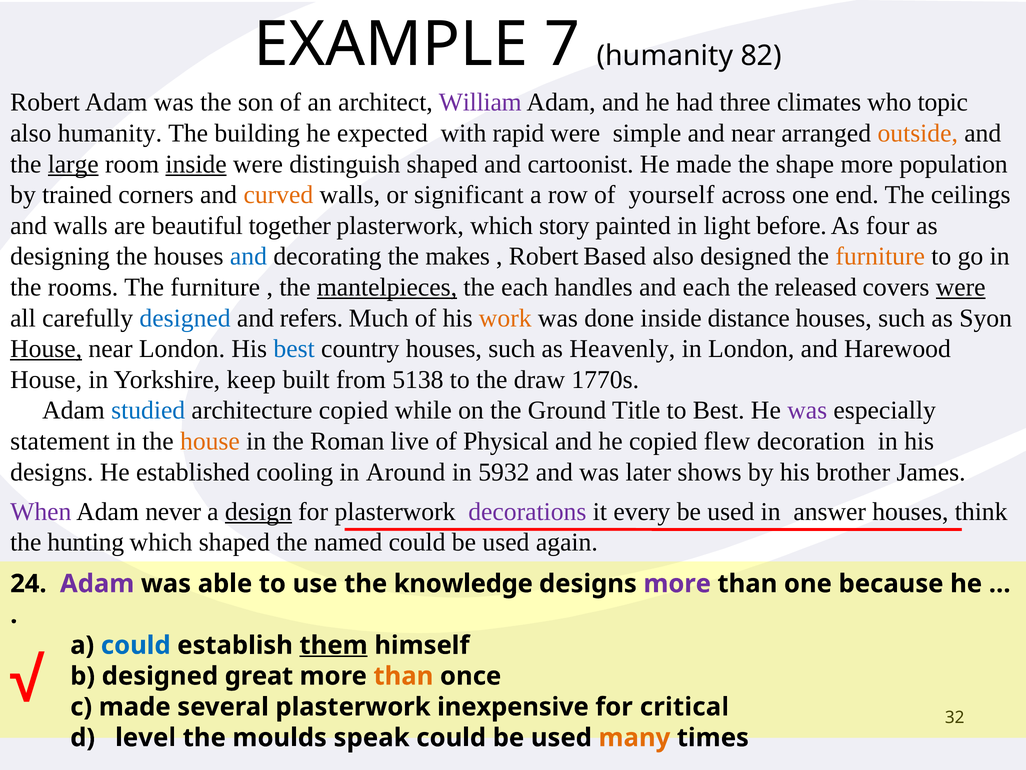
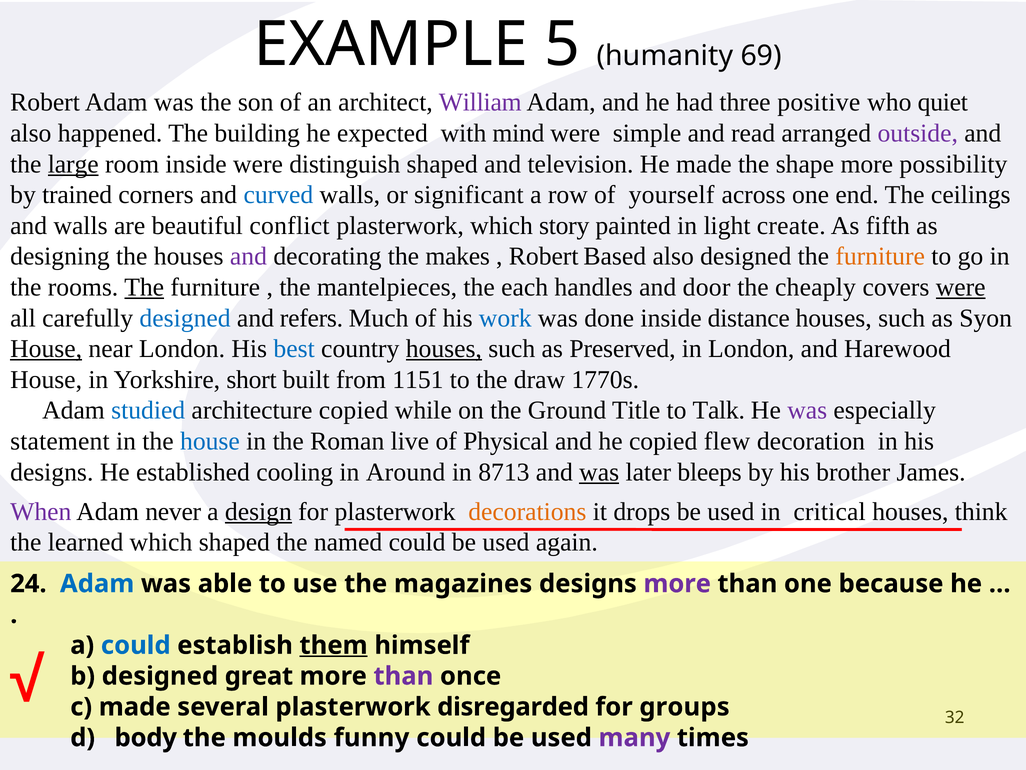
7: 7 -> 5 (562, 44)
82: 82 -> 69 (761, 56)
climates: climates -> positive (819, 102)
topic: topic -> quiet (943, 102)
also humanity: humanity -> happened (110, 133)
rapid: rapid -> mind (518, 133)
and near: near -> read (753, 133)
outside colour: orange -> purple (918, 133)
inside underline: present -> none (196, 164)
cartoonist: cartoonist -> television (580, 164)
population: population -> possibility (953, 164)
curved colour: orange -> blue (278, 195)
together: together -> conflict (289, 226)
before: before -> create (791, 226)
four: four -> fifth (888, 226)
and colour: blue -> purple (248, 256)
The underline: none -> present (144, 287)
mantelpieces underline: present -> none (387, 287)
and each: each -> door (707, 287)
released: released -> cheaply (815, 287)
work colour: orange -> blue (505, 318)
houses underline: none -> present (444, 349)
Heavenly: Heavenly -> Preserved (622, 349)
keep: keep -> short (252, 379)
5138: 5138 -> 1151 (418, 379)
to Best: Best -> Talk (719, 410)
house colour: orange -> blue (210, 441)
5932: 5932 -> 8713 (504, 472)
was underline: none -> present (599, 472)
shows: shows -> bleeps (710, 472)
decorations colour: purple -> orange (527, 511)
every: every -> drops (642, 511)
answer: answer -> critical (830, 511)
hunting: hunting -> learned (86, 542)
Adam colour: purple -> blue (97, 583)
knowledge: knowledge -> magazines (463, 583)
than colour: orange -> purple (403, 676)
inexpensive: inexpensive -> disregarded (513, 707)
critical: critical -> groups (685, 707)
level: level -> body (146, 737)
speak: speak -> funny (372, 737)
many colour: orange -> purple (634, 737)
